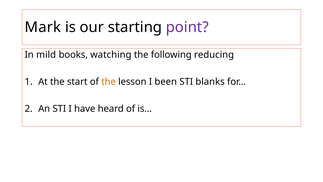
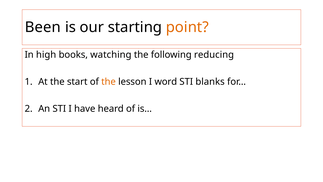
Mark: Mark -> Been (43, 27)
point colour: purple -> orange (187, 27)
mild: mild -> high (46, 55)
been: been -> word (166, 82)
